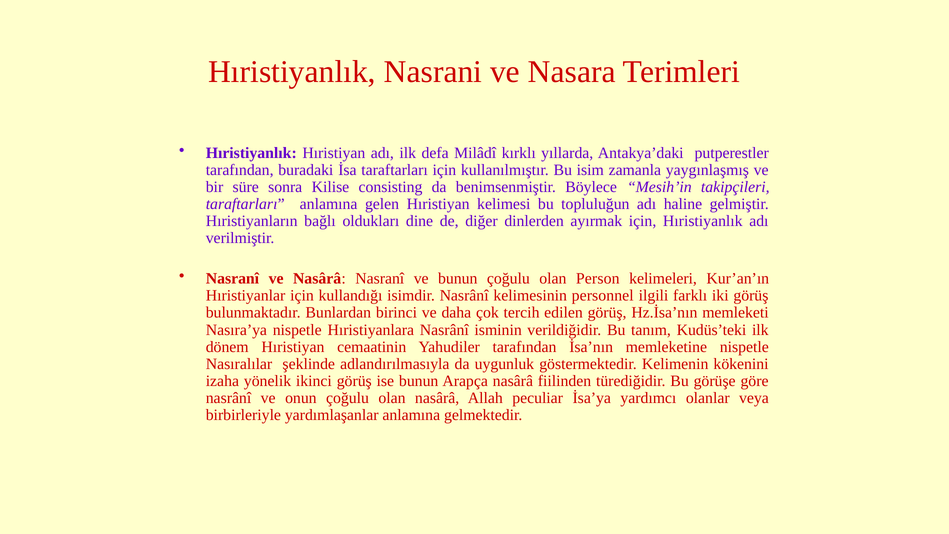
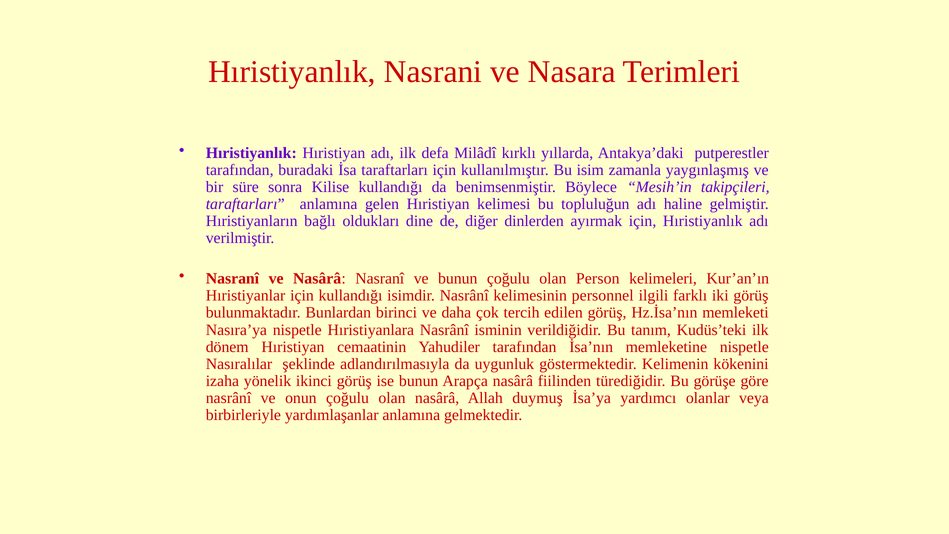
Kilise consisting: consisting -> kullandığı (390, 187)
peculiar: peculiar -> duymuş (538, 398)
